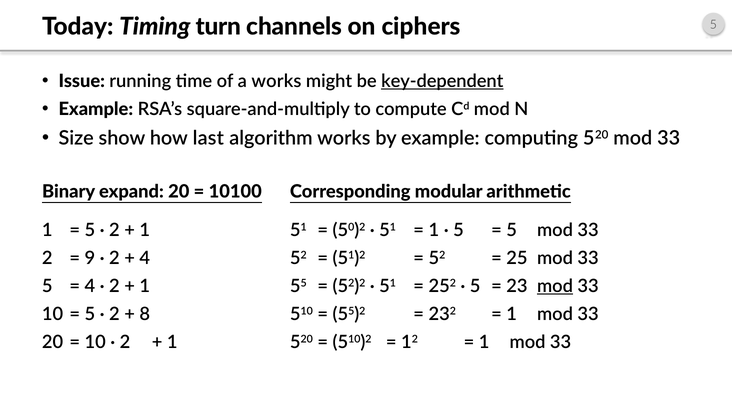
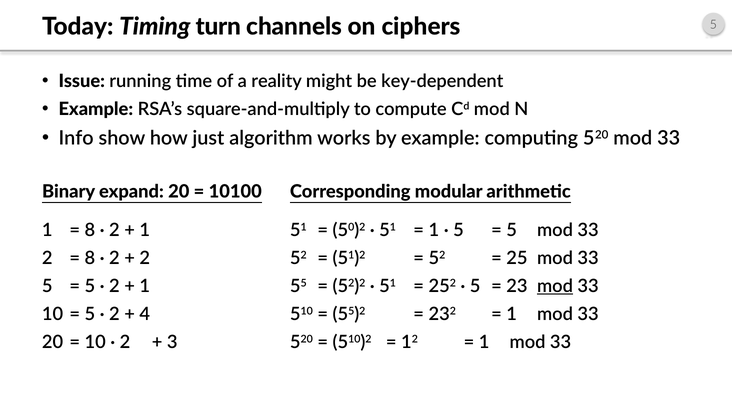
a works: works -> reality (277, 81)
key-dependent underline: present -> none (442, 81)
Size: Size -> Info (76, 138)
last: last -> just (208, 138)
5: 5 -> 8 (90, 230)
9: 9 -> 8 (90, 258)
4: 4 -> 2 (145, 258)
4: 4 -> 5 (90, 286)
8: 8 -> 4 (145, 314)
1: 1 -> 3 (172, 342)
